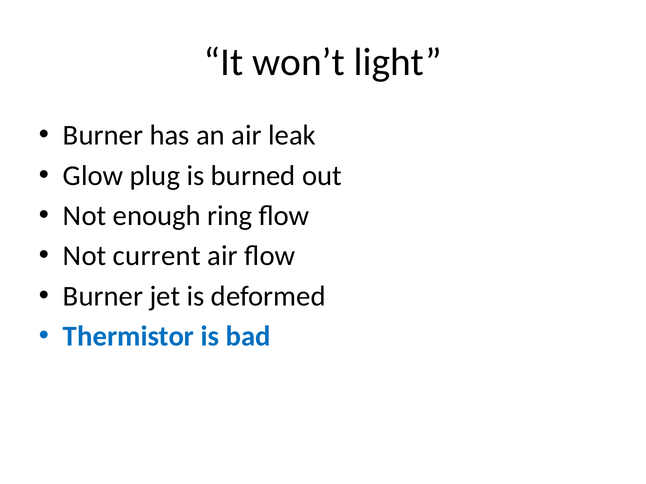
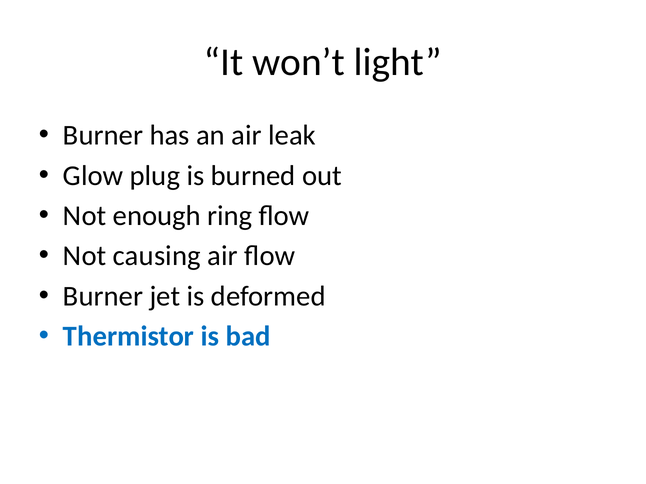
current: current -> causing (157, 256)
